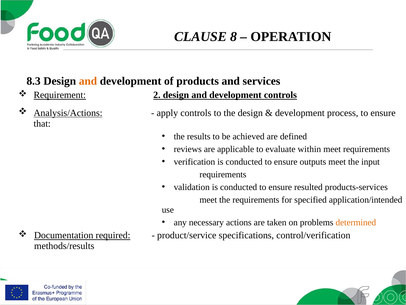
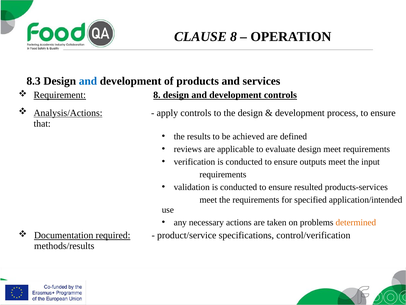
and colour: orange -> blue (88, 81)
Requirement 2: 2 -> 8 (157, 95)
evaluate within: within -> design (309, 149)
